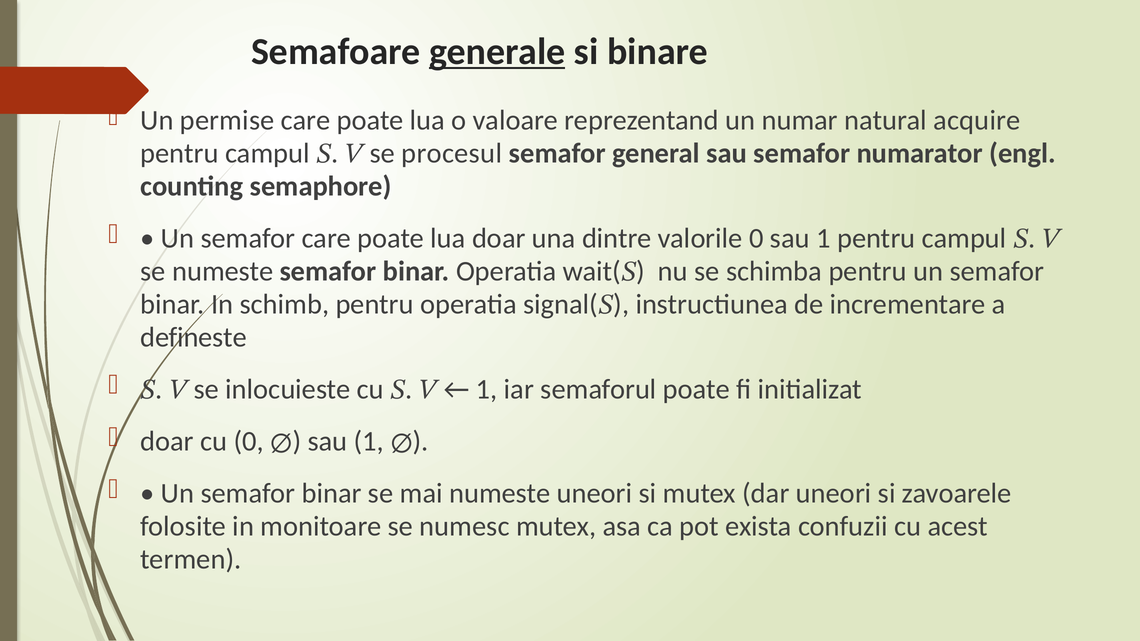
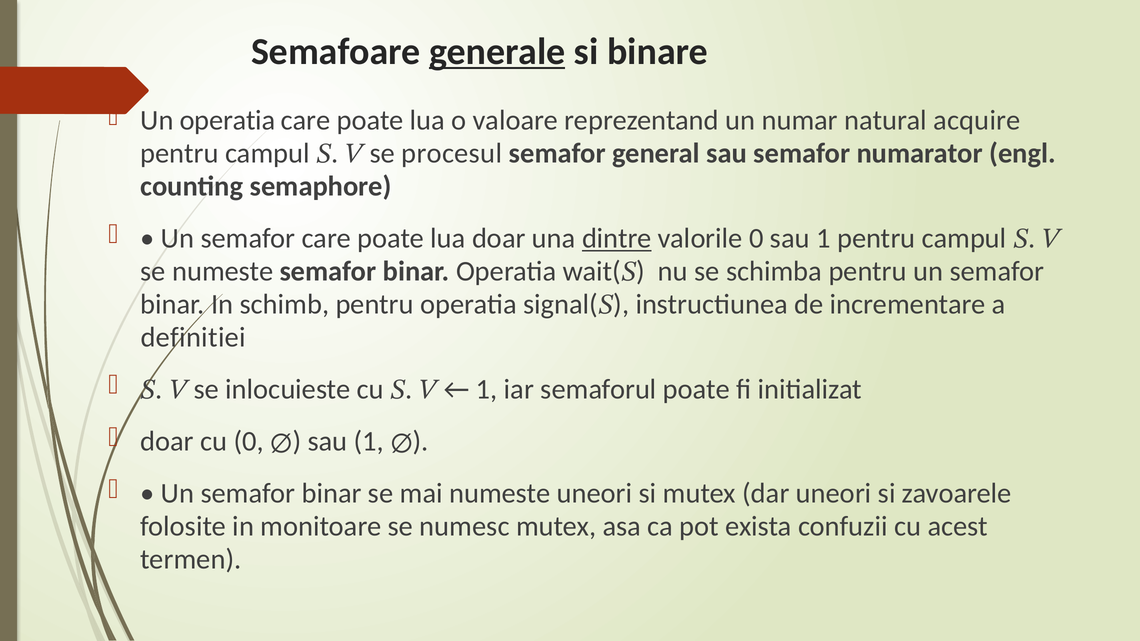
Un permise: permise -> operatia (227, 121)
dintre underline: none -> present (617, 239)
defineste: defineste -> definitiei (193, 337)
